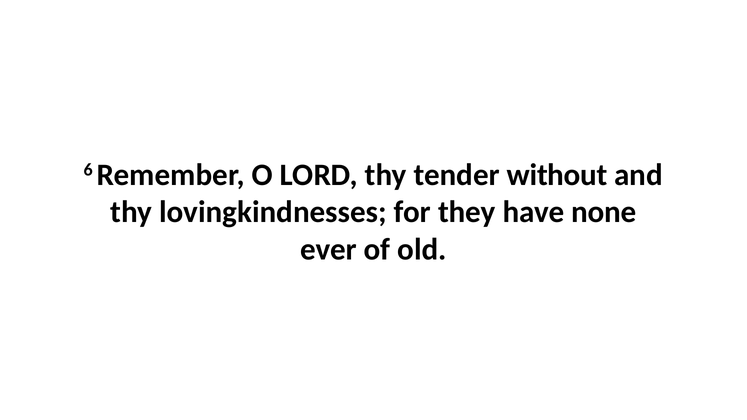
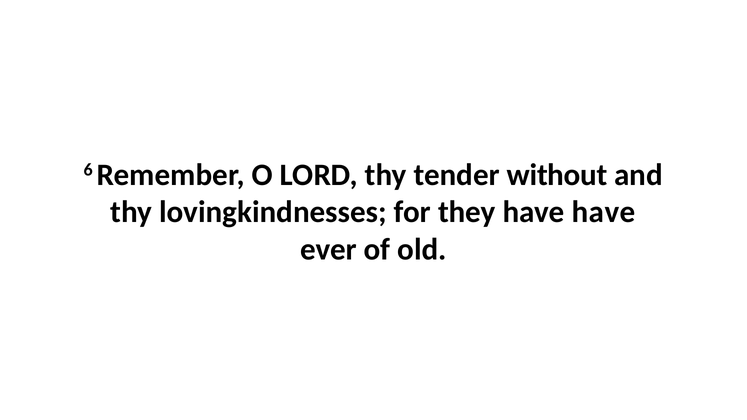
have none: none -> have (604, 212)
